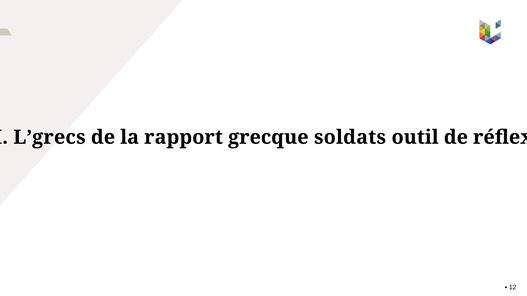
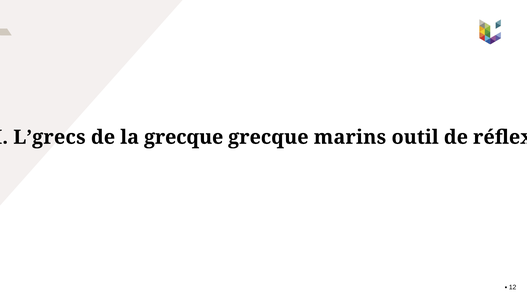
la rapport: rapport -> grecque (184, 137)
soldats: soldats -> marins (350, 137)
